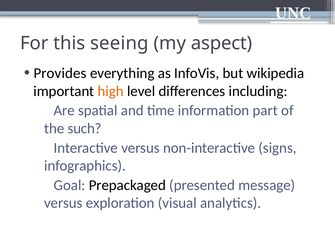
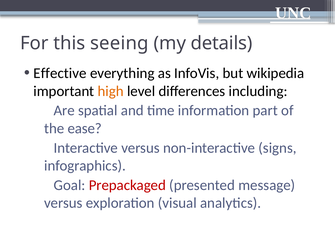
aspect: aspect -> details (222, 43)
Provides: Provides -> Effective (60, 73)
such: such -> ease (85, 128)
Prepackaged colour: black -> red (127, 185)
